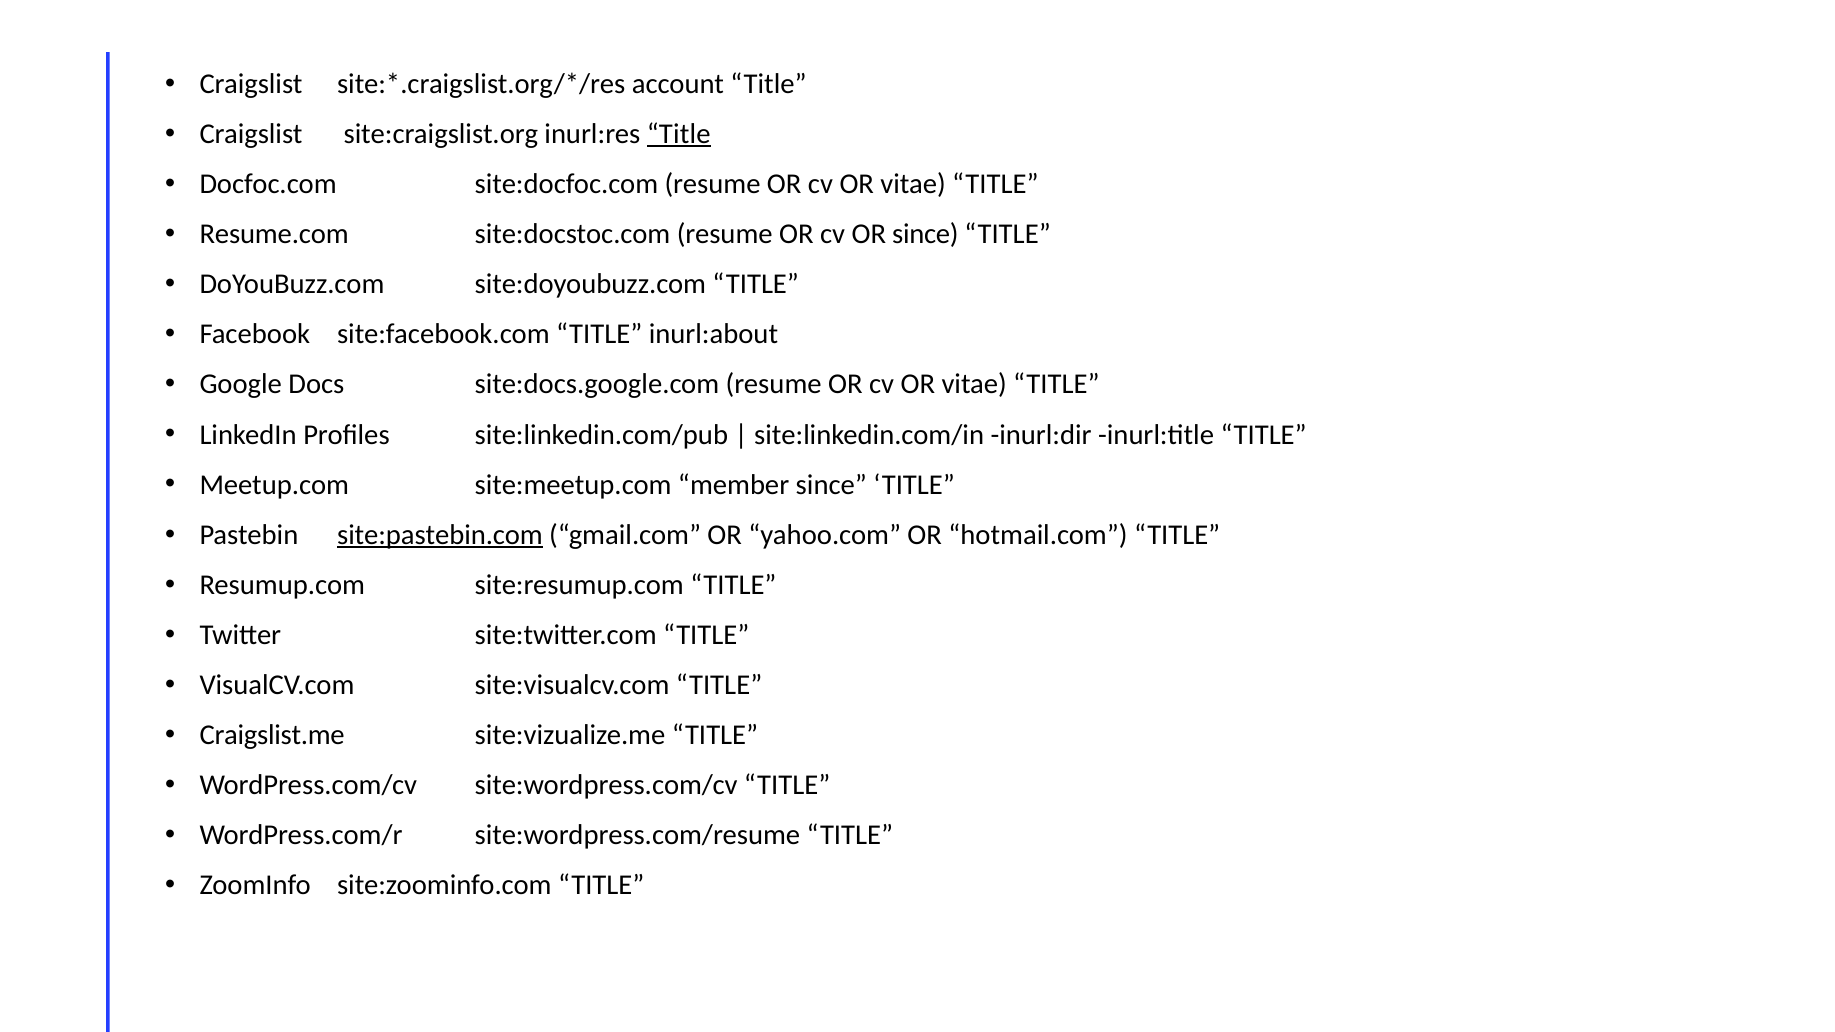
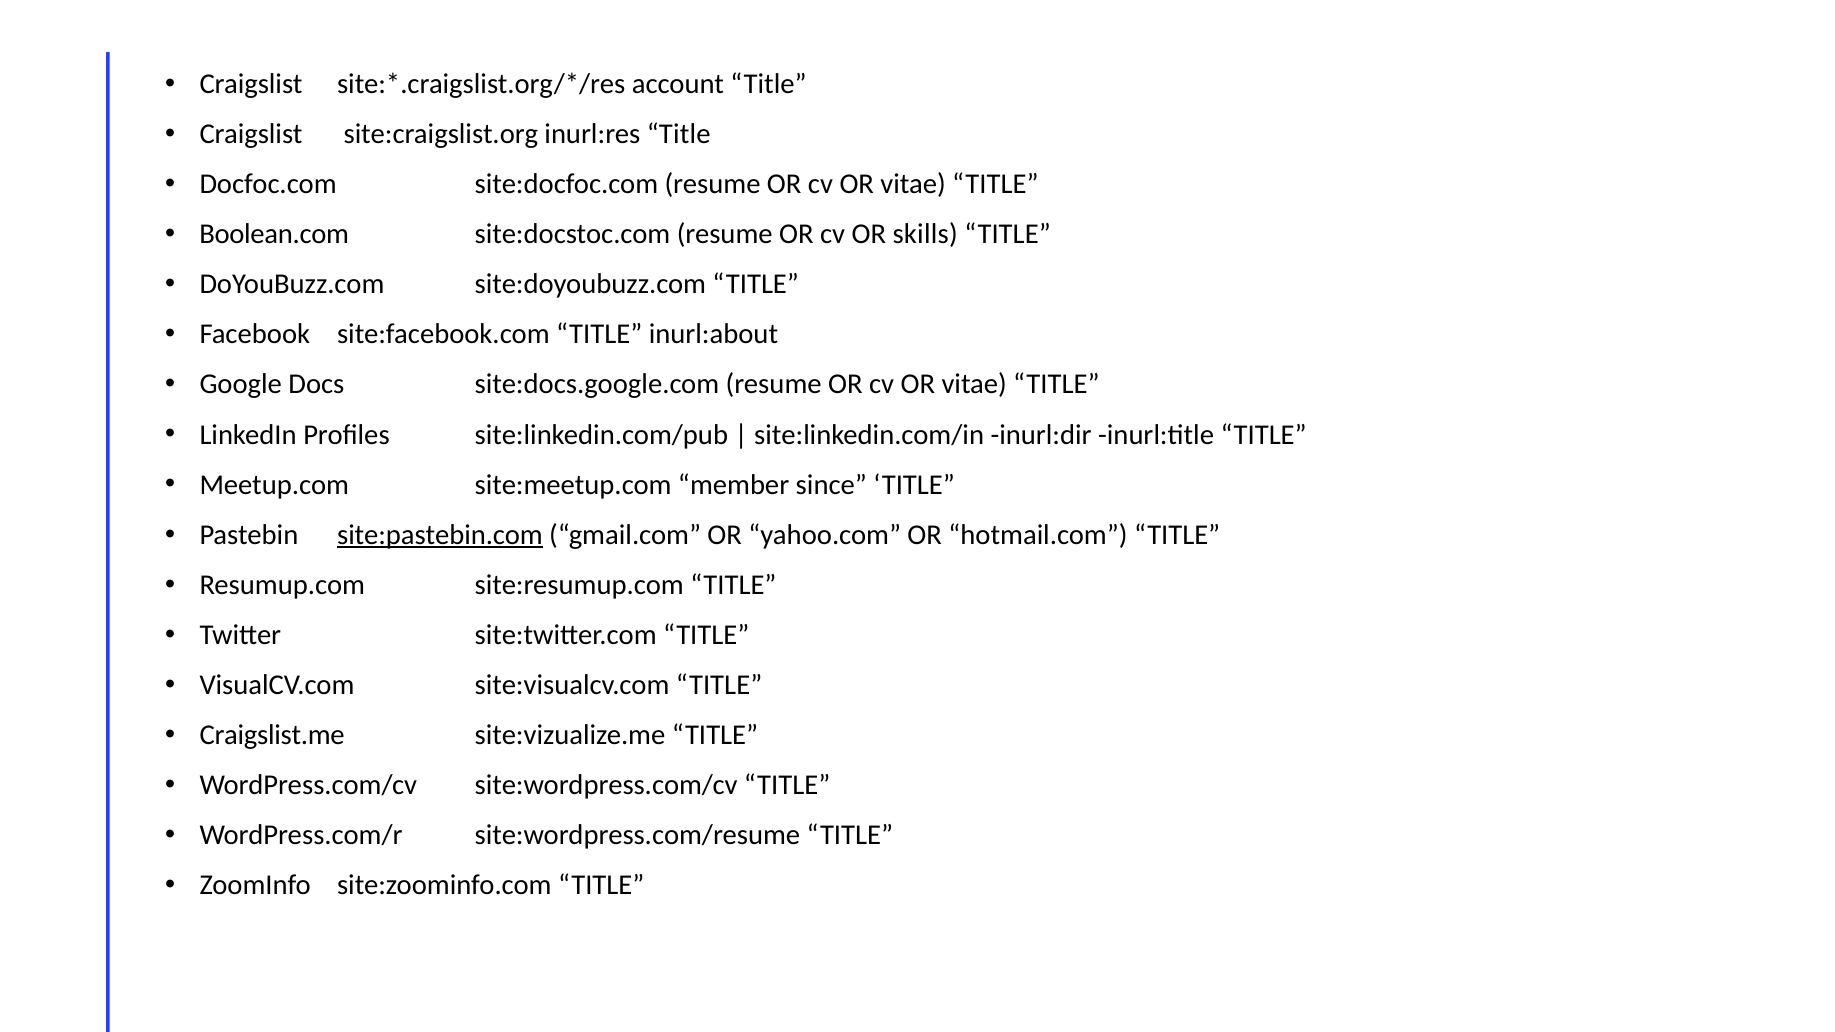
Title underline: present -> none (679, 134)
Resume.com: Resume.com -> Boolean.com (274, 234)
OR since: since -> skills (925, 234)
